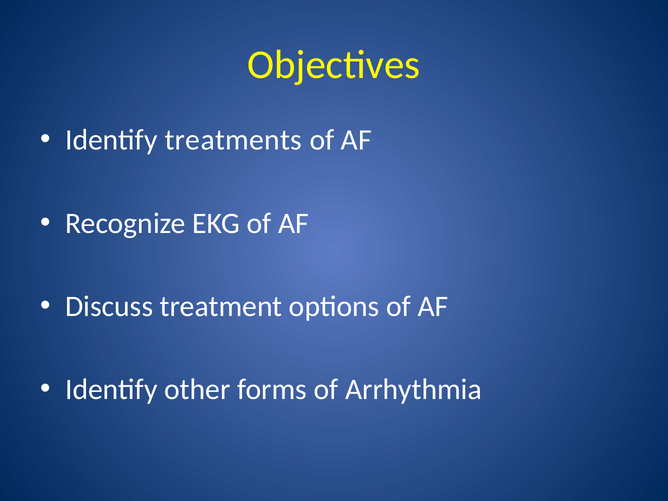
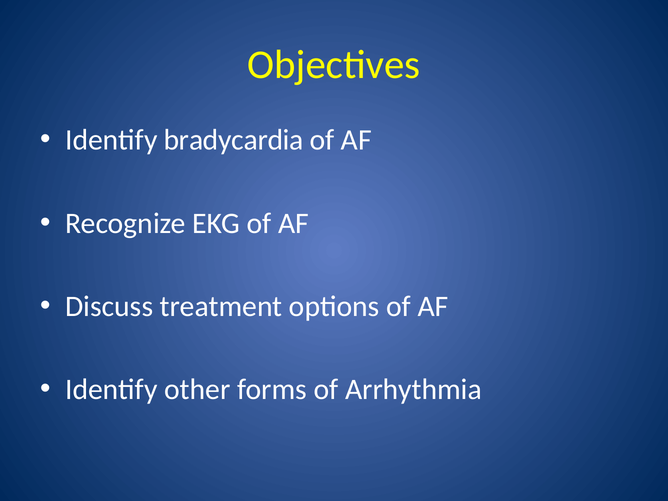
treatments: treatments -> bradycardia (234, 140)
